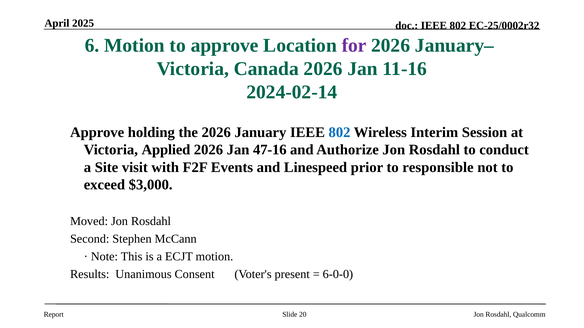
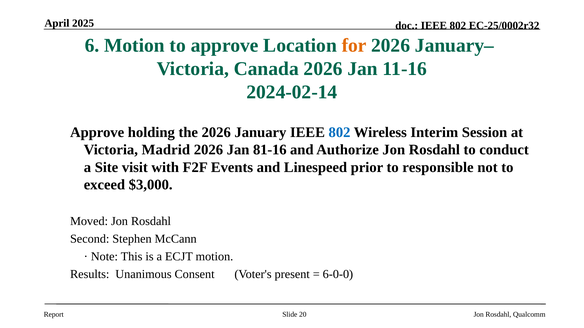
for colour: purple -> orange (354, 46)
Applied: Applied -> Madrid (166, 150)
47-16: 47-16 -> 81-16 (270, 150)
